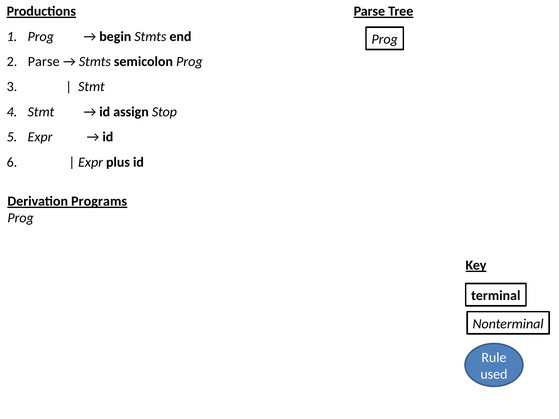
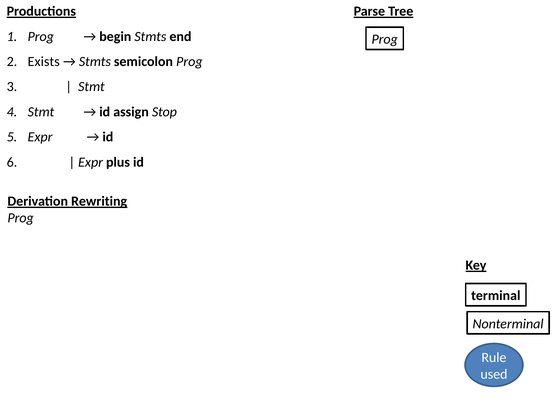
Parse: Parse -> Exists (44, 62)
Programs: Programs -> Rewriting (99, 201)
